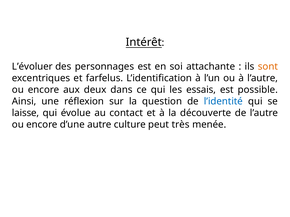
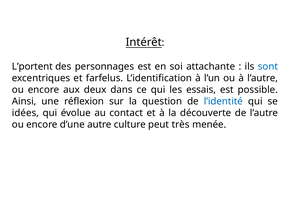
L’évoluer: L’évoluer -> L’portent (32, 67)
sont colour: orange -> blue (268, 67)
laisse: laisse -> idées (25, 113)
